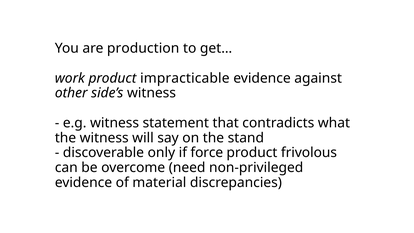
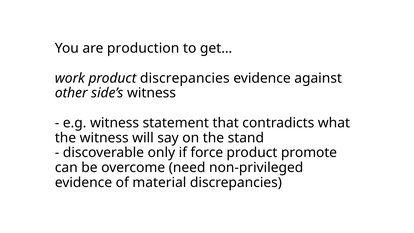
product impracticable: impracticable -> discrepancies (185, 78)
frivolous: frivolous -> promote (309, 153)
